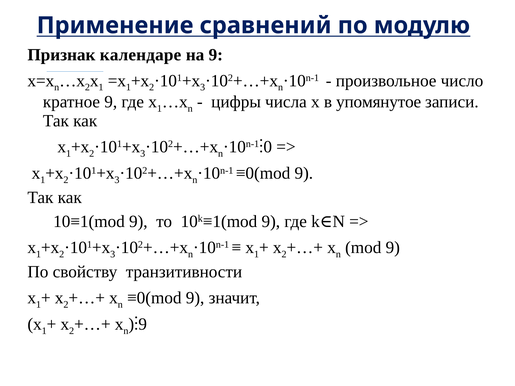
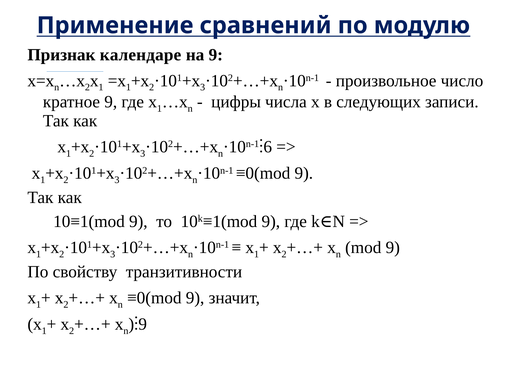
упомянутое: упомянутое -> следующих (379, 102)
0: 0 -> 6 (268, 147)
